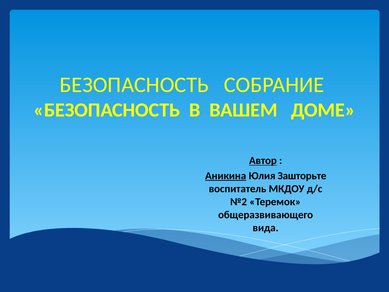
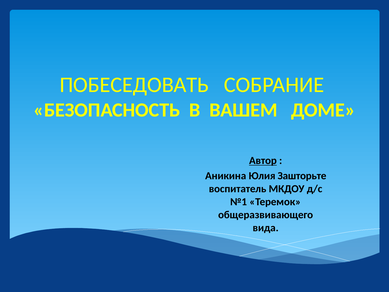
БЕЗОПАСНОСТЬ: БЕЗОПАСНОСТЬ -> ПОБЕСЕДОВАТЬ (134, 85)
Аникина underline: present -> none (226, 176)
№2: №2 -> №1 (239, 202)
